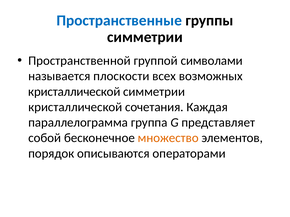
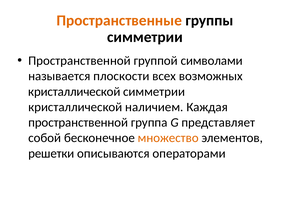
Пространственные colour: blue -> orange (119, 21)
сочетания: сочетания -> наличием (154, 107)
параллелограмма: параллелограмма -> пространственной (78, 123)
порядок: порядок -> решетки (51, 154)
